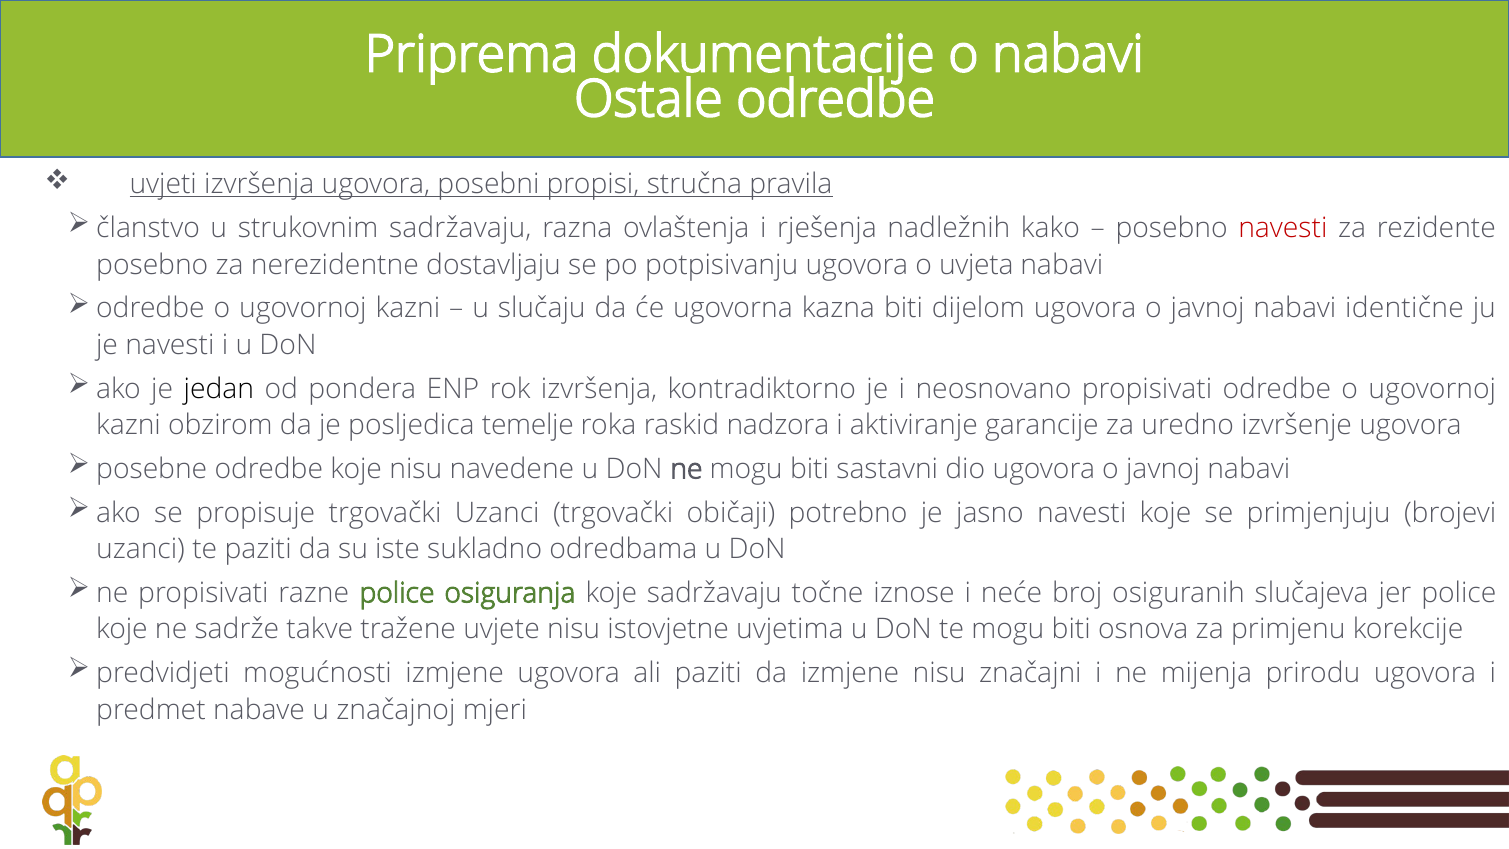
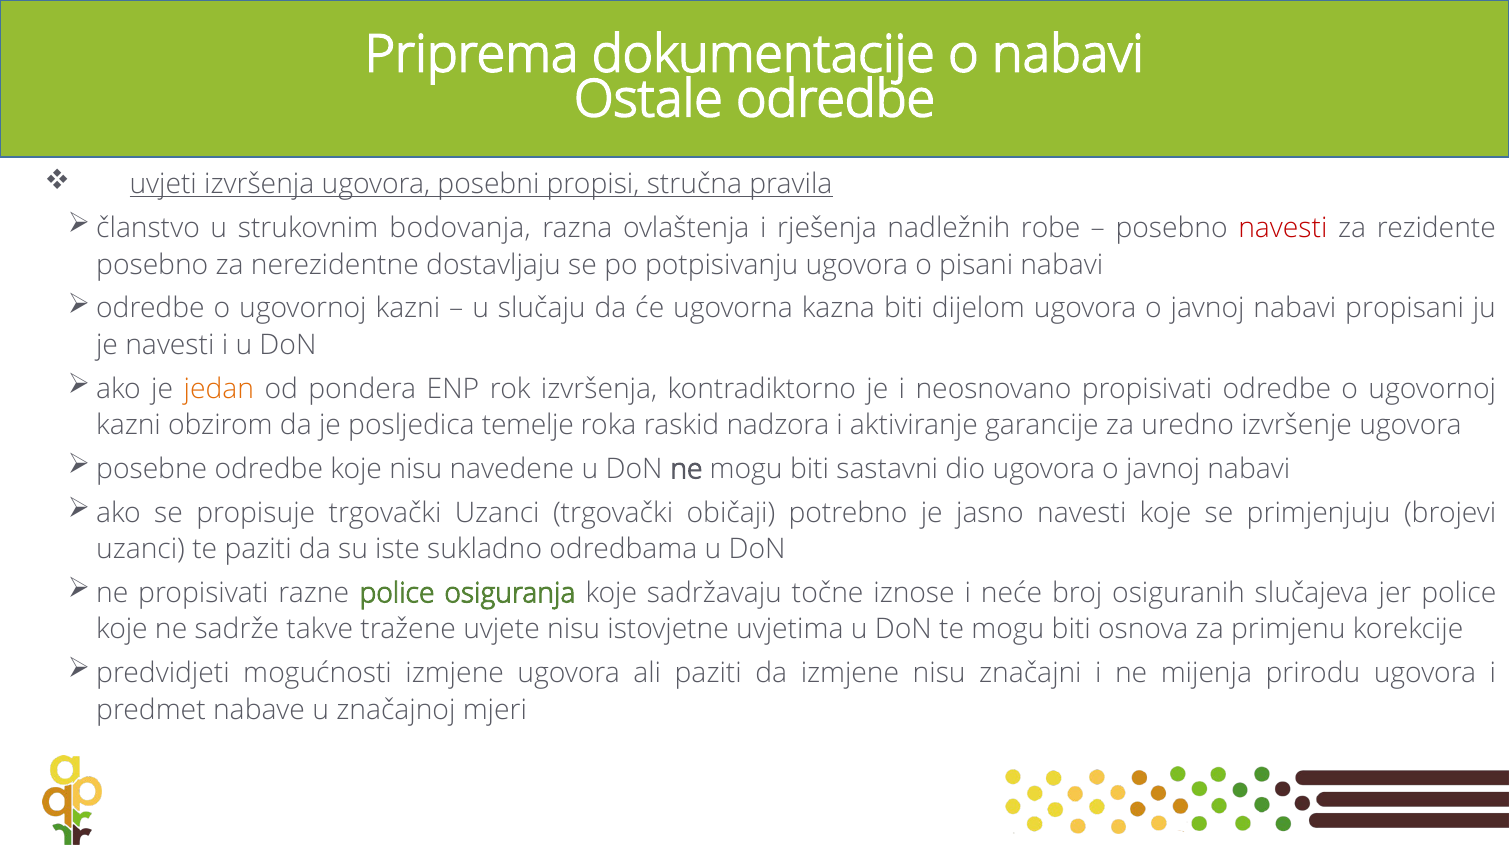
strukovnim sadržavaju: sadržavaju -> bodovanja (460, 228)
kako: kako -> robe (1051, 228)
uvjeta: uvjeta -> pisani (976, 265)
identične: identične -> propisani (1405, 308)
jedan colour: black -> orange (219, 389)
